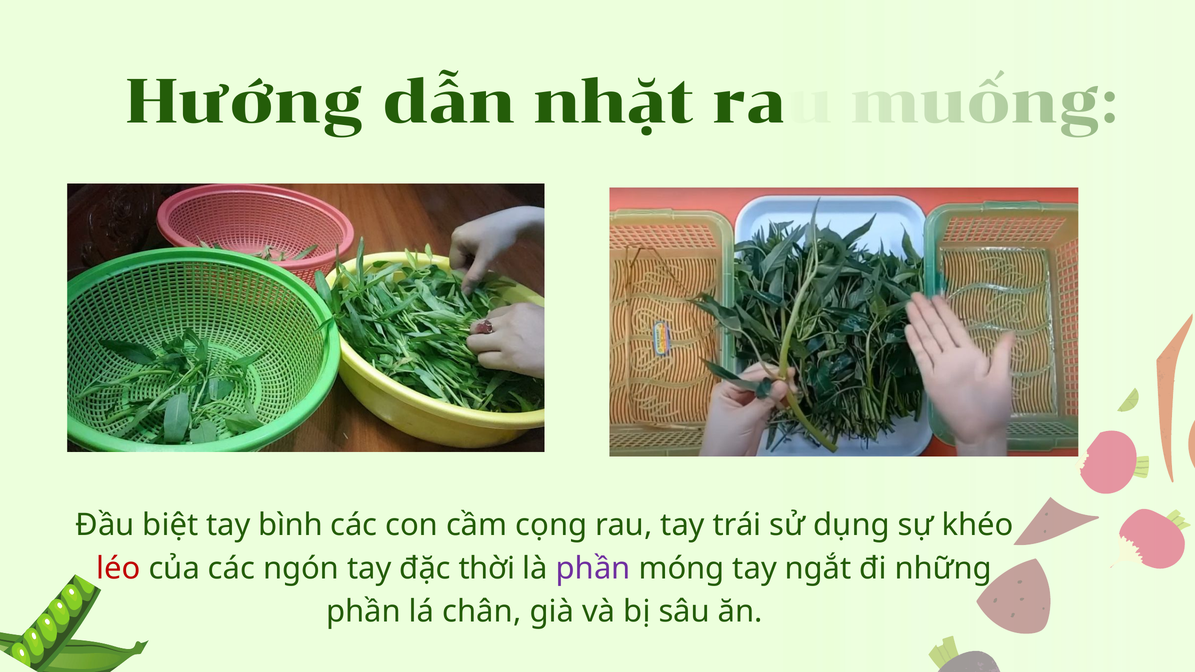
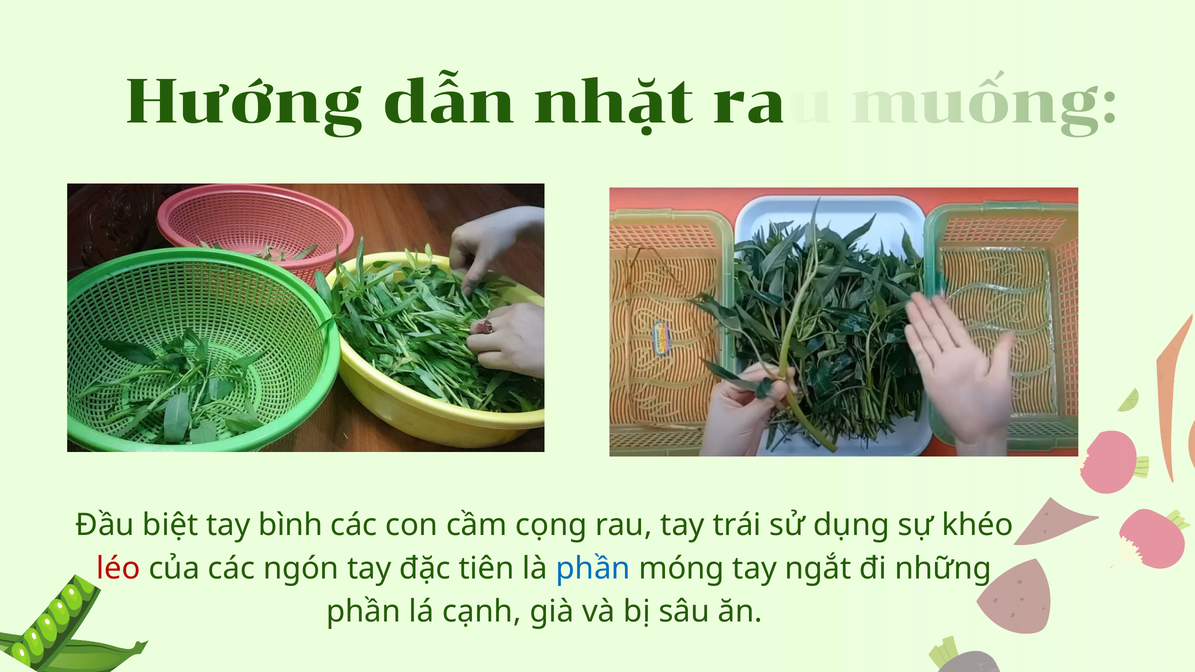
thời: thời -> tiên (487, 568)
phần colour: purple -> blue (593, 568)
chân: chân -> cạnh (482, 612)
